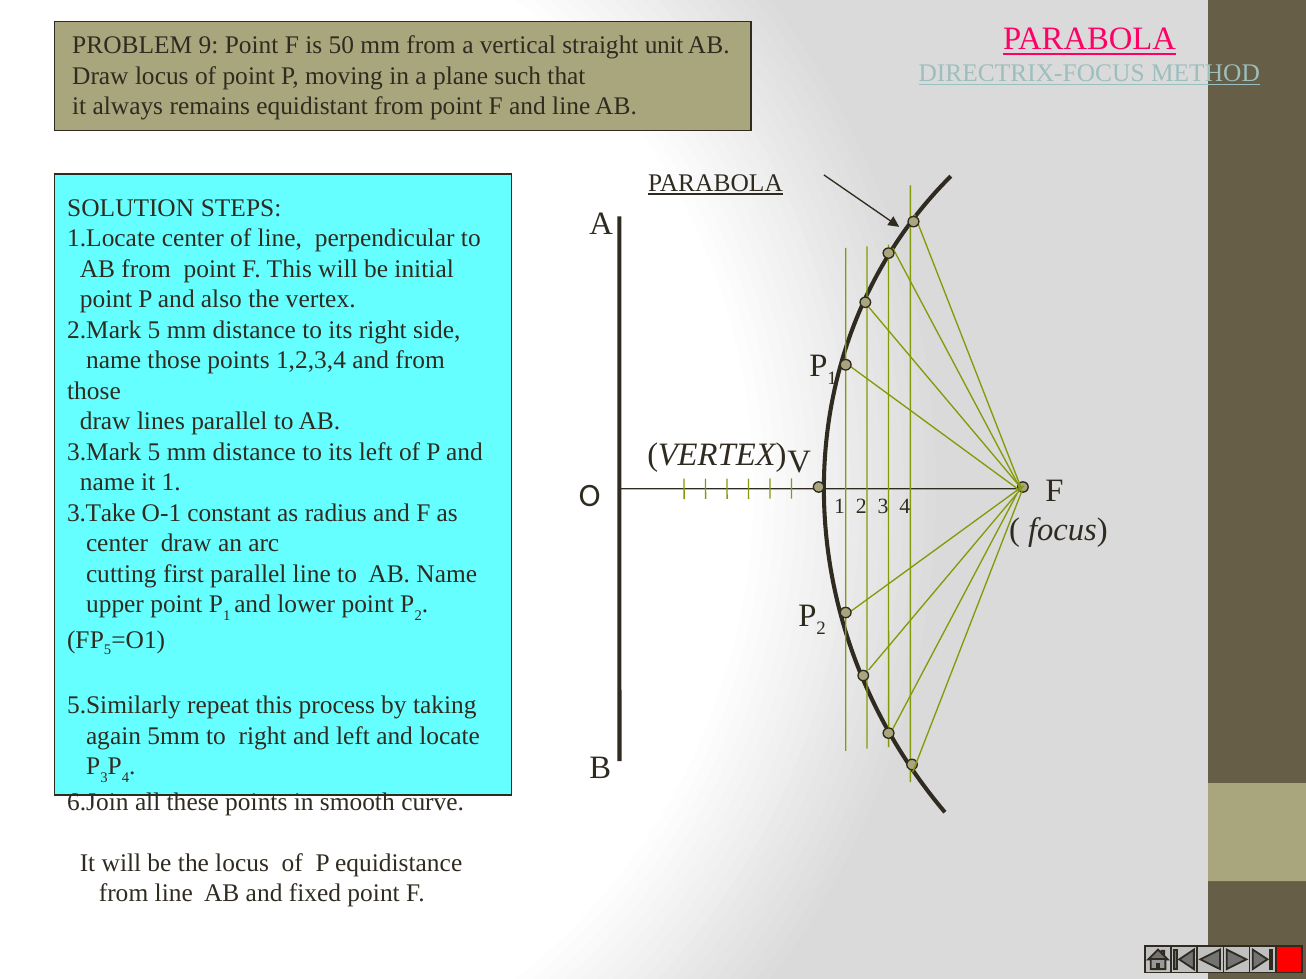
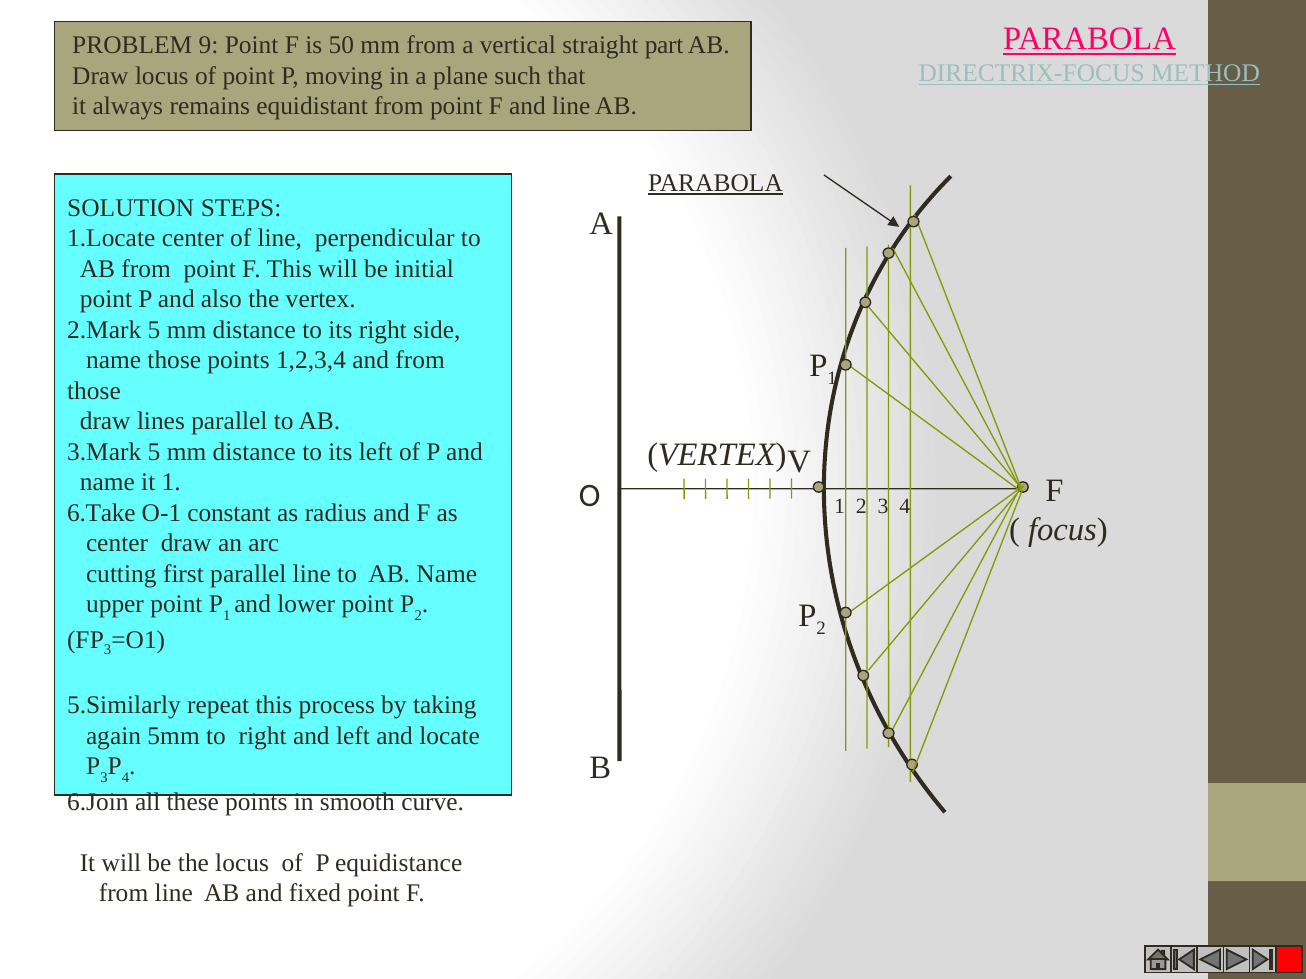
unit: unit -> part (664, 45)
3.Take: 3.Take -> 6.Take (101, 513)
5: 5 -> 3 (108, 650)
